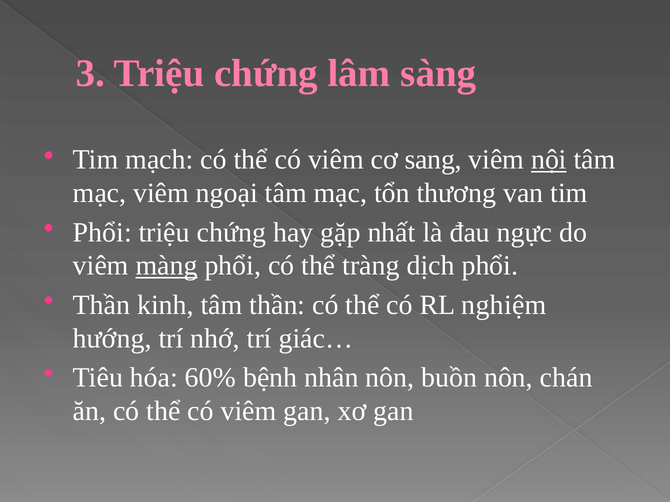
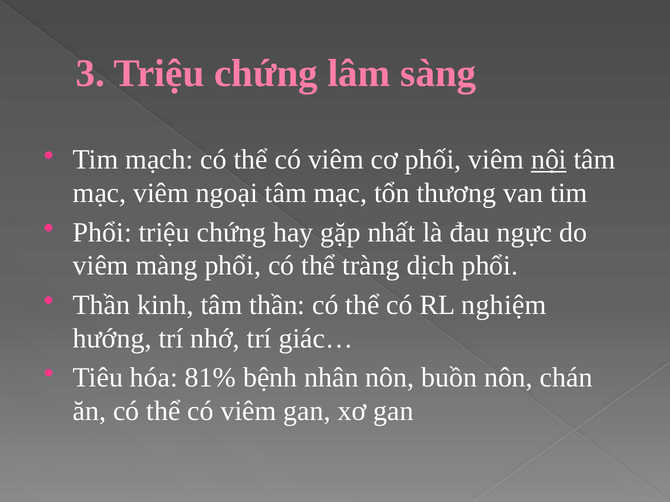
sang: sang -> phối (433, 160)
màng underline: present -> none (167, 266)
60%: 60% -> 81% (211, 378)
